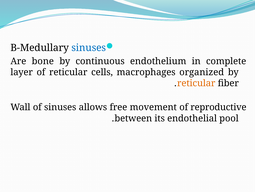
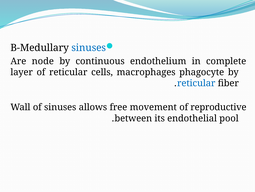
bone: bone -> node (43, 61)
organized: organized -> phagocyte (202, 72)
reticular colour: orange -> blue (196, 83)
